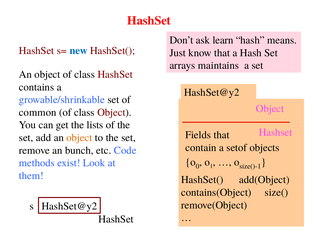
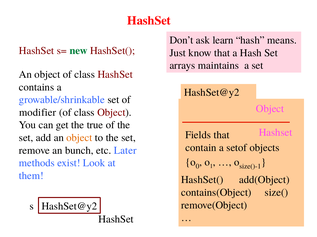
new colour: blue -> green (79, 51)
common: common -> modifier (38, 113)
lists: lists -> true (95, 125)
Code: Code -> Later (125, 151)
